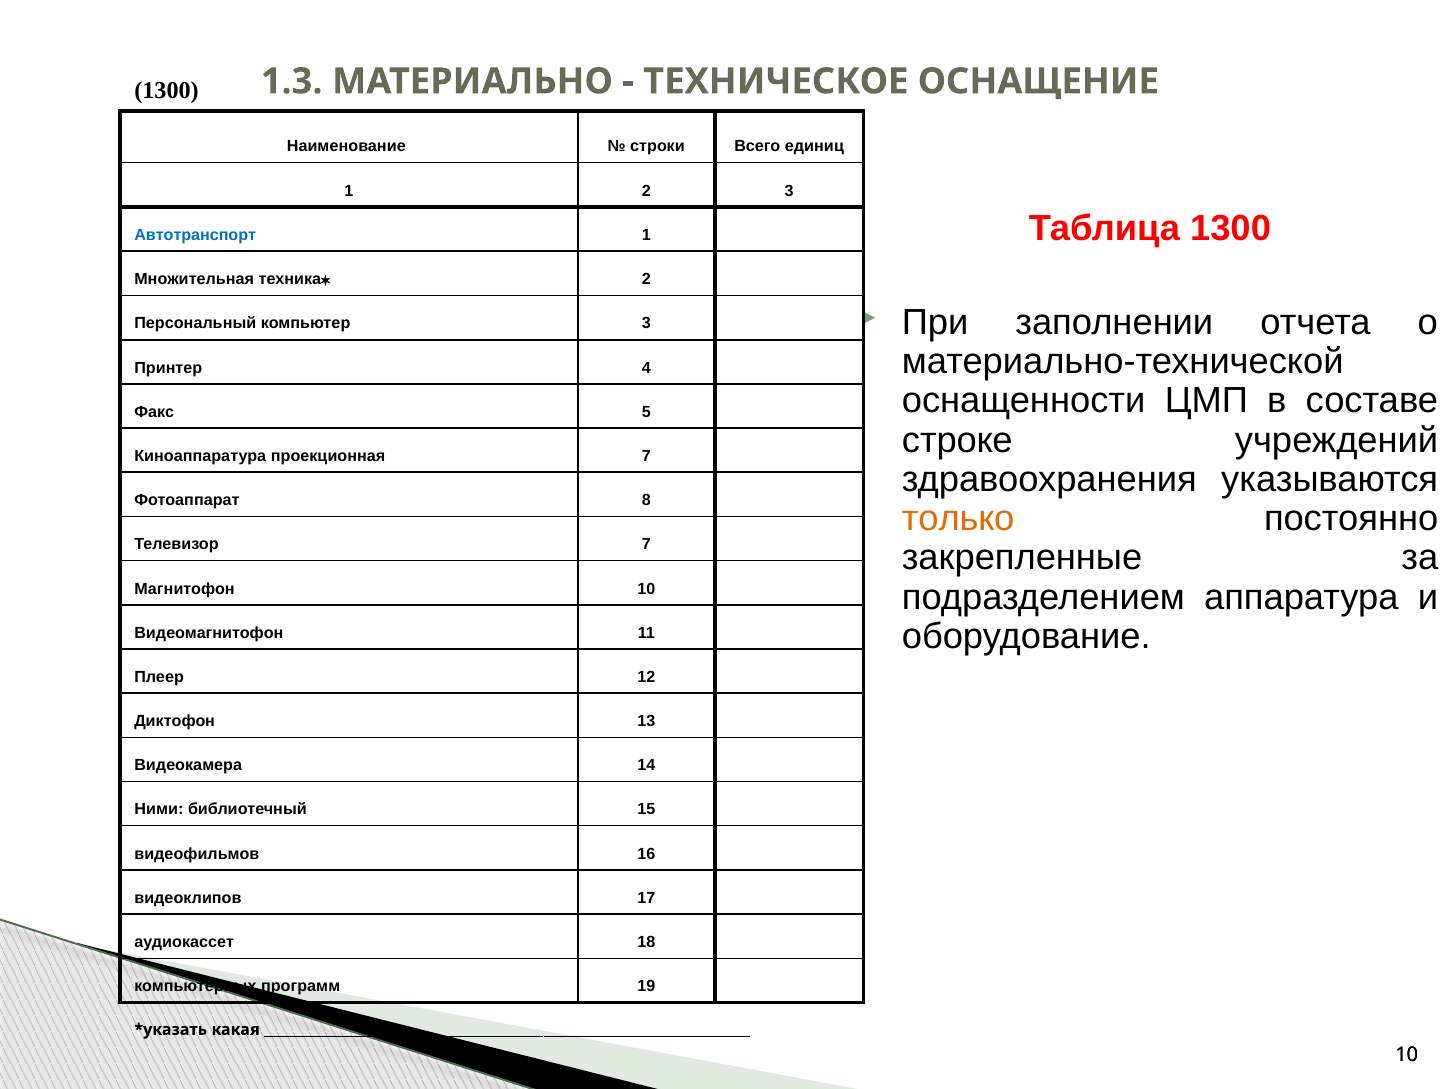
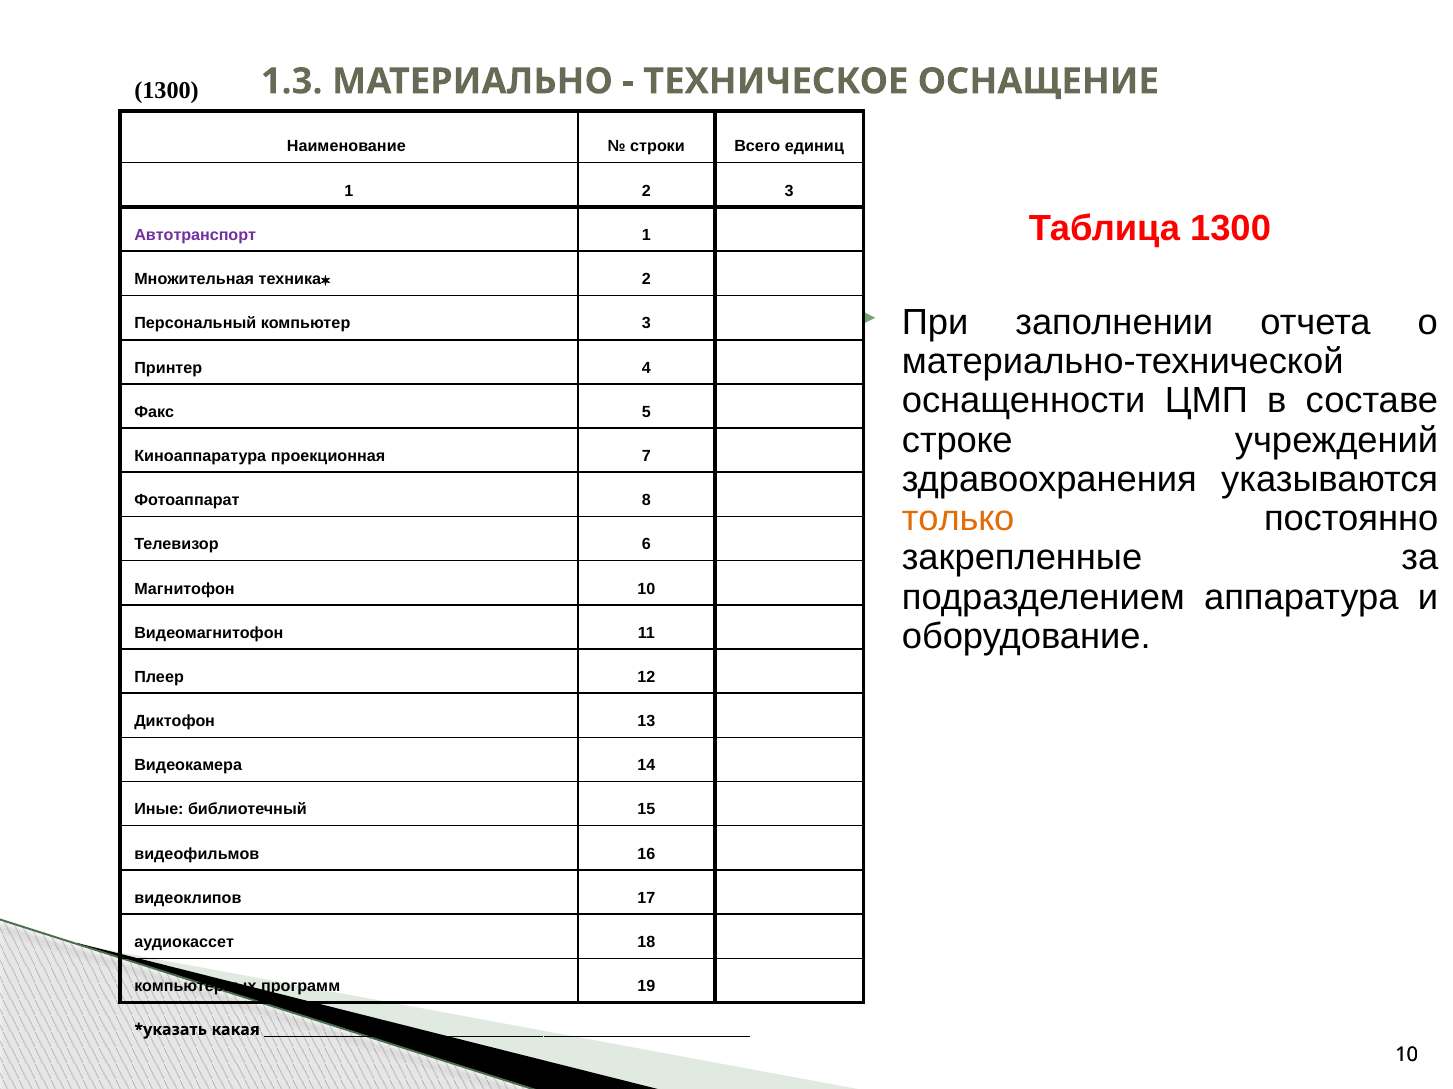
Автотранспорт colour: blue -> purple (195, 235)
Телевизор 7: 7 -> 6 (646, 545)
Ними: Ними -> Иные (159, 810)
